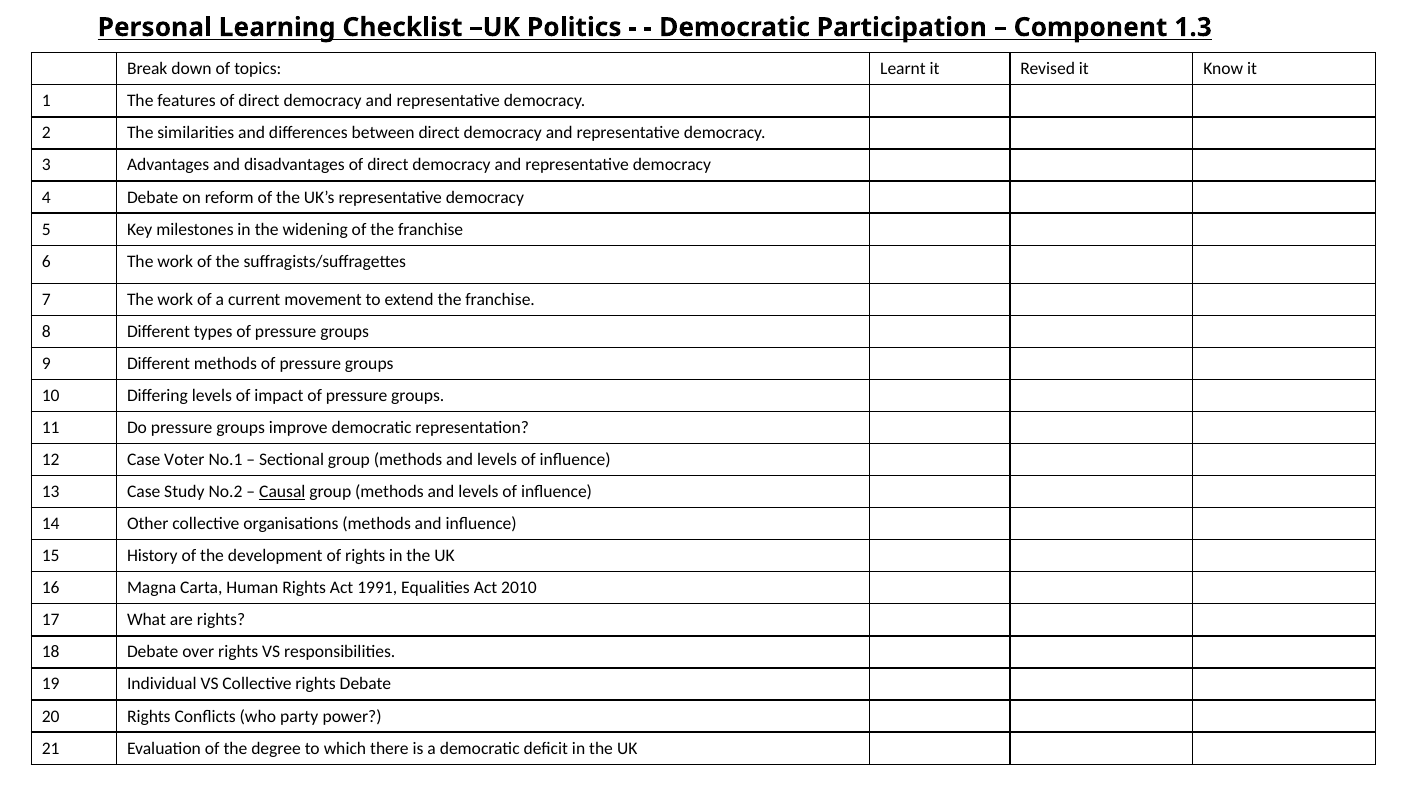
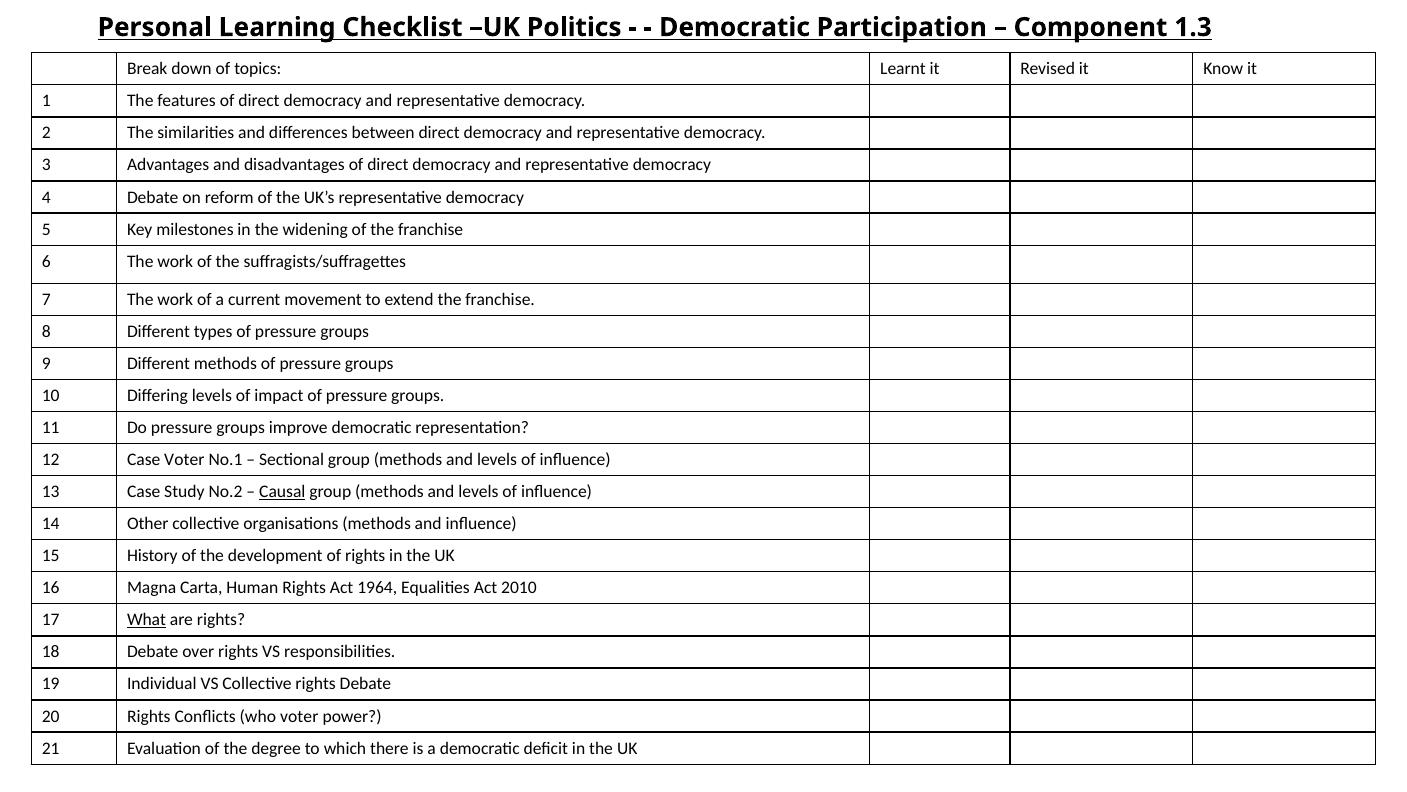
1991: 1991 -> 1964 (377, 588)
What underline: none -> present (146, 620)
who party: party -> voter (299, 716)
